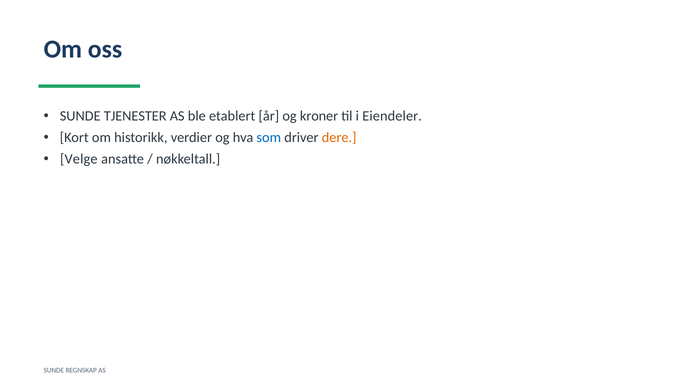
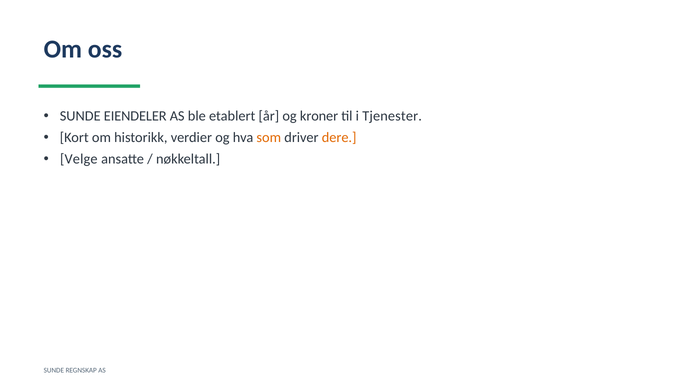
TJENESTER: TJENESTER -> EIENDELER (135, 116)
Eiendeler: Eiendeler -> Tjenester (392, 116)
som colour: blue -> orange (269, 138)
